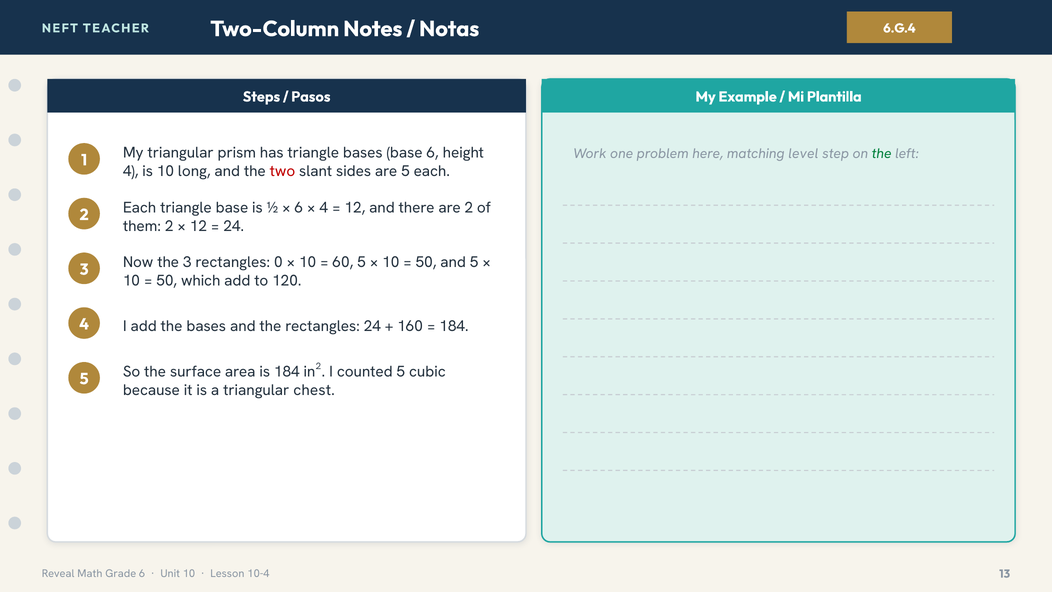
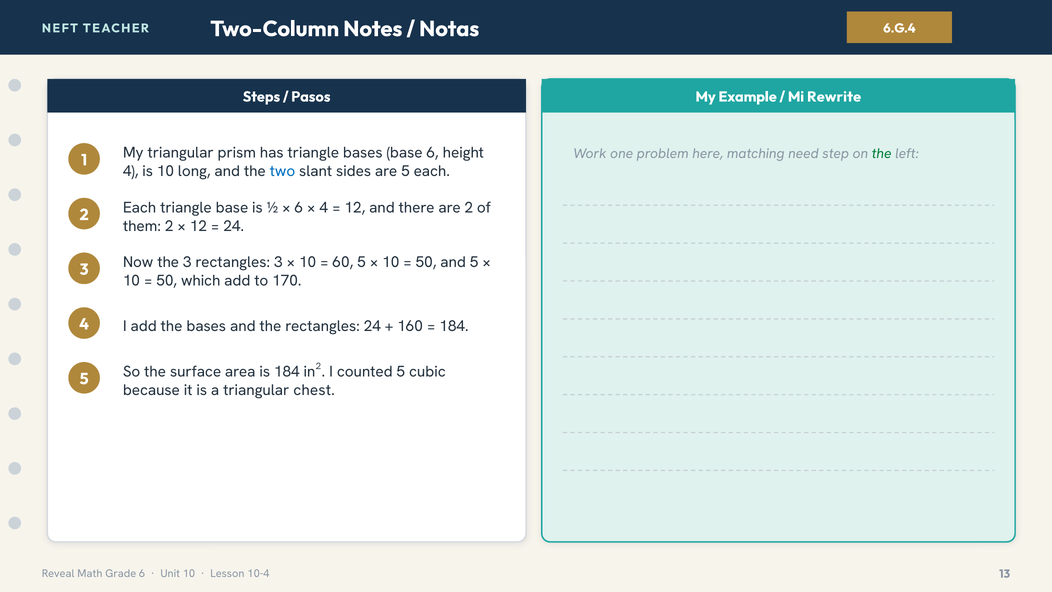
Plantilla: Plantilla -> Rewrite (834, 97)
level: level -> need (803, 153)
two colour: red -> blue (282, 171)
rectangles 0: 0 -> 3 (278, 262)
120: 120 -> 170 (287, 281)
